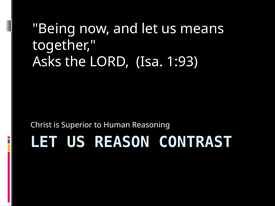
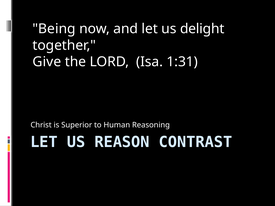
means: means -> delight (202, 29)
Asks: Asks -> Give (47, 62)
1:93: 1:93 -> 1:31 (182, 62)
